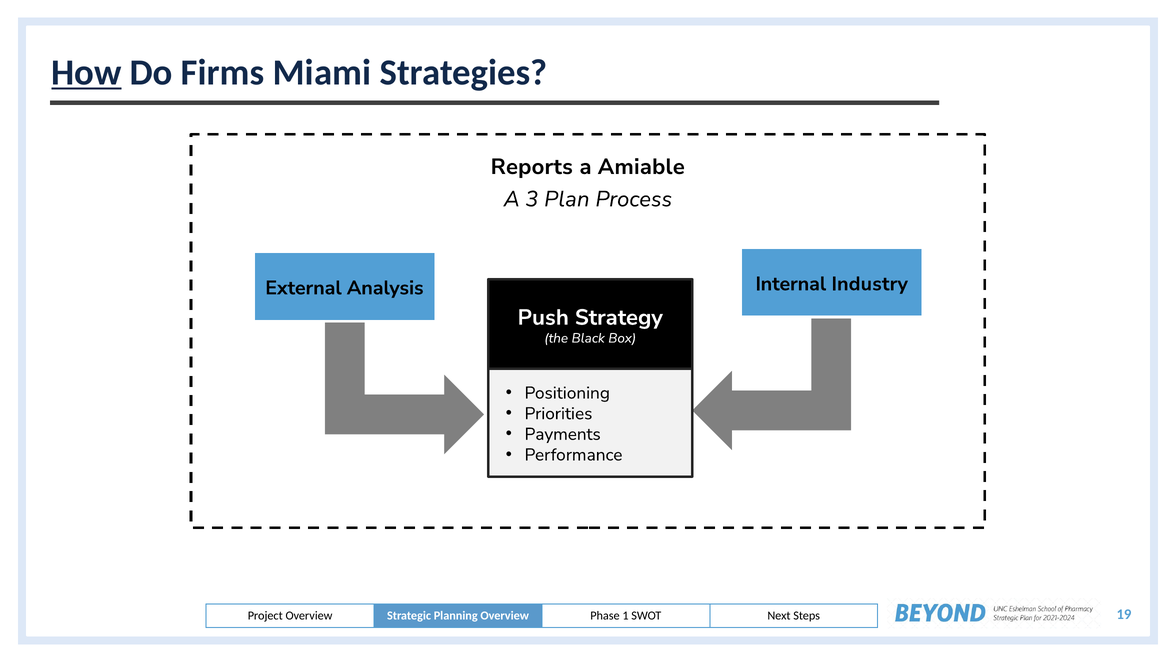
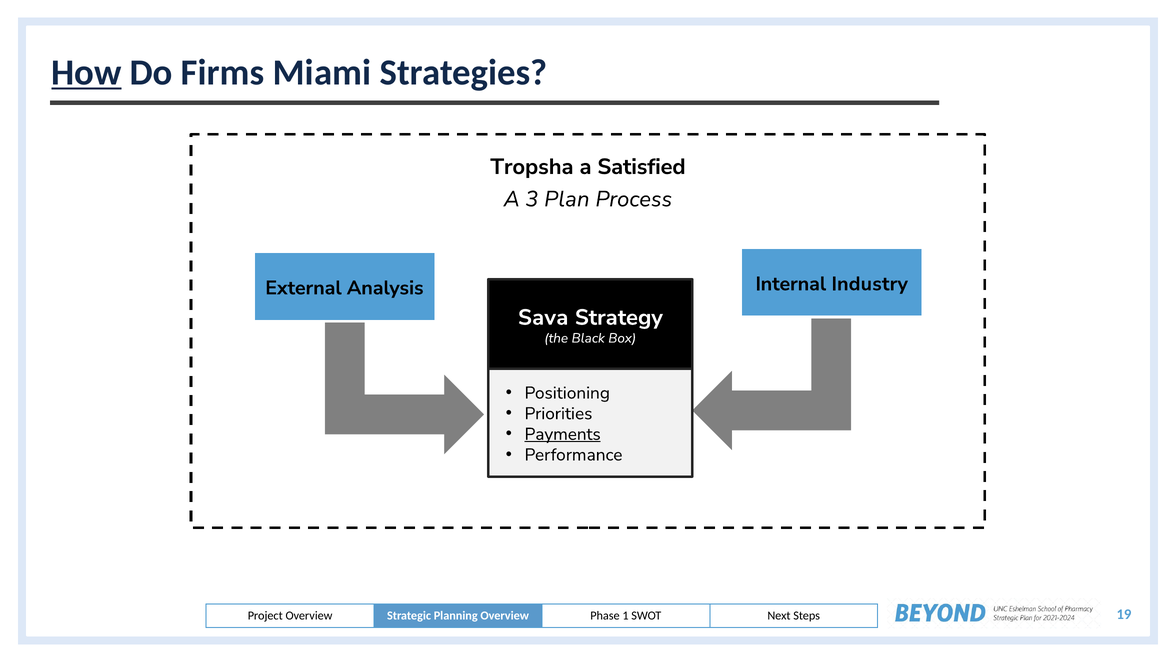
Reports: Reports -> Tropsha (532, 167)
Amiable: Amiable -> Satisfied (641, 167)
Push: Push -> Sava (543, 317)
Payments underline: none -> present (563, 434)
